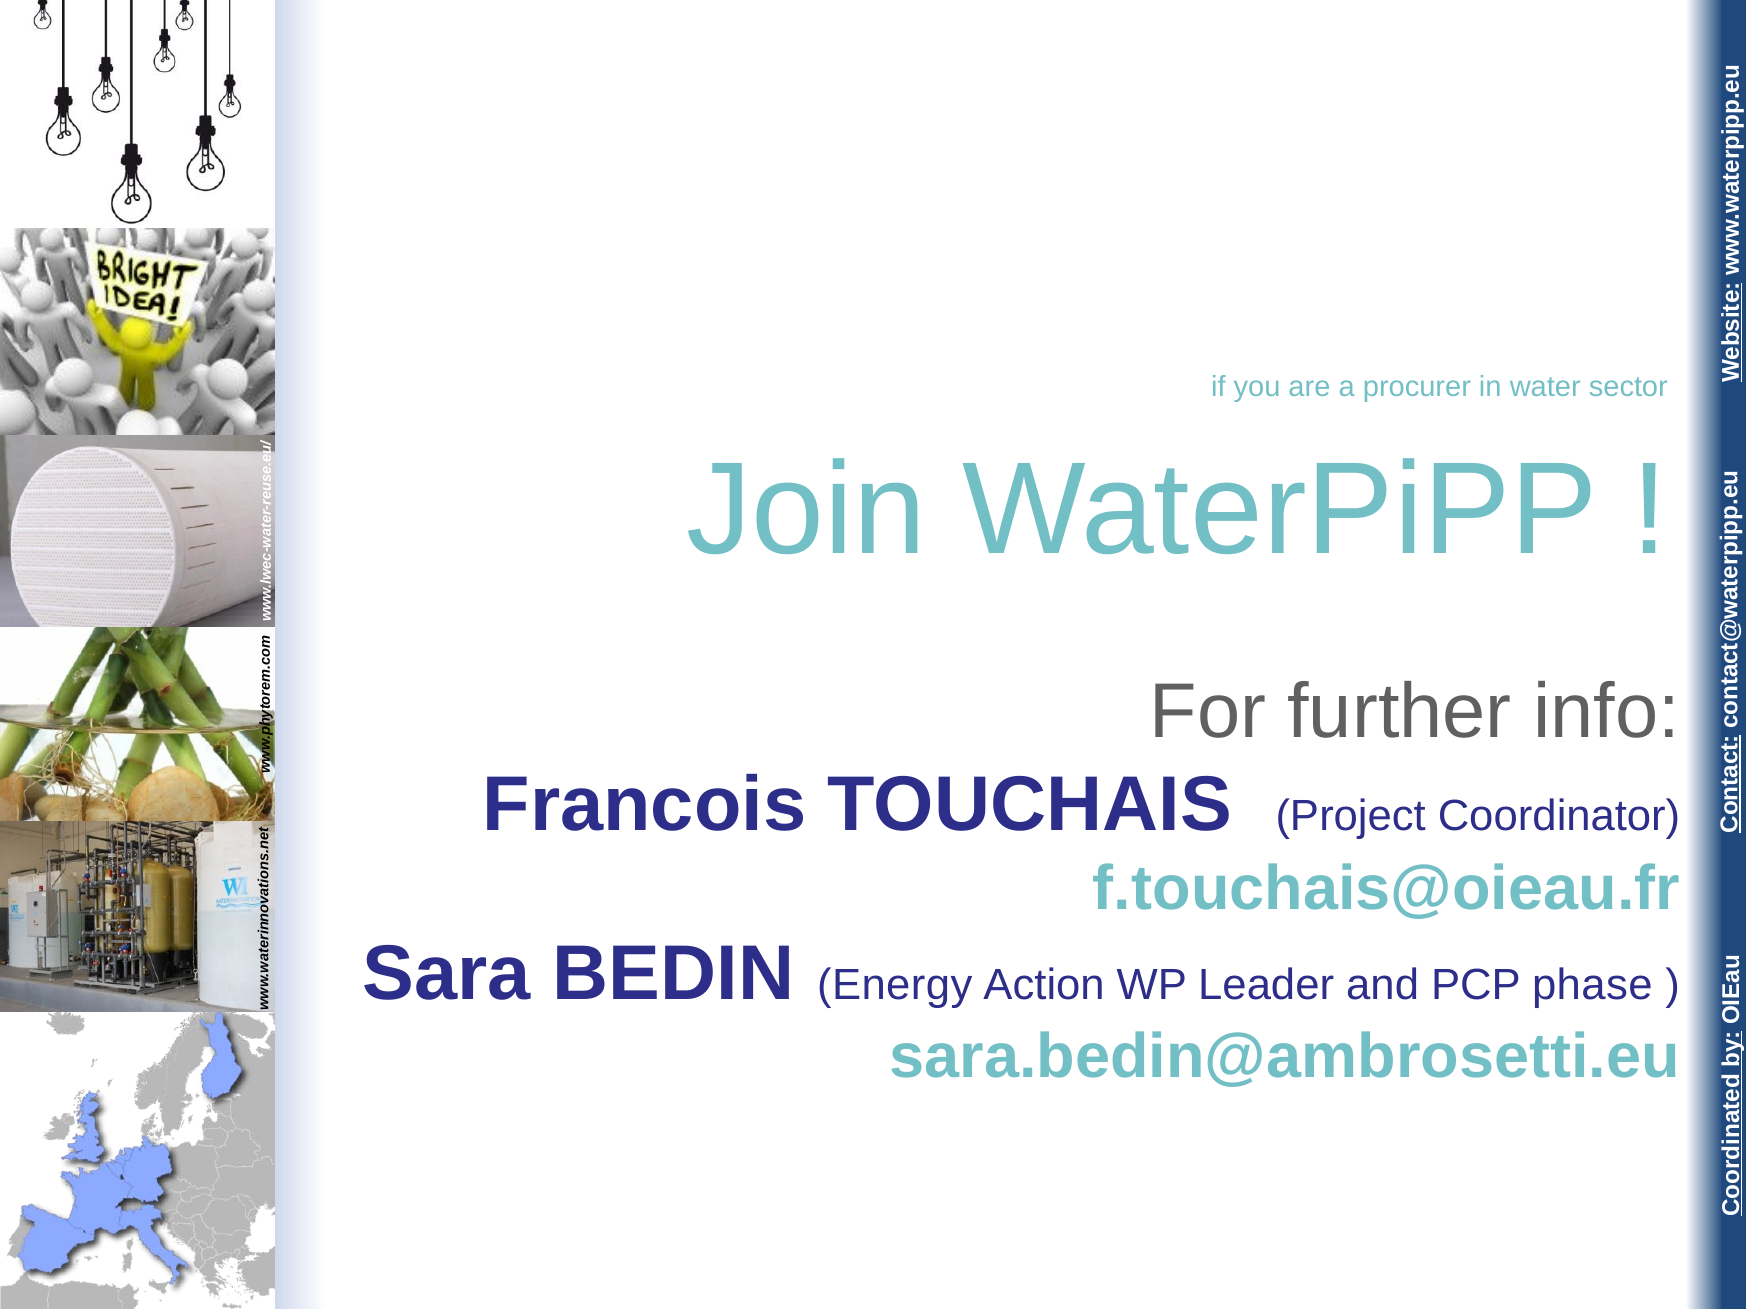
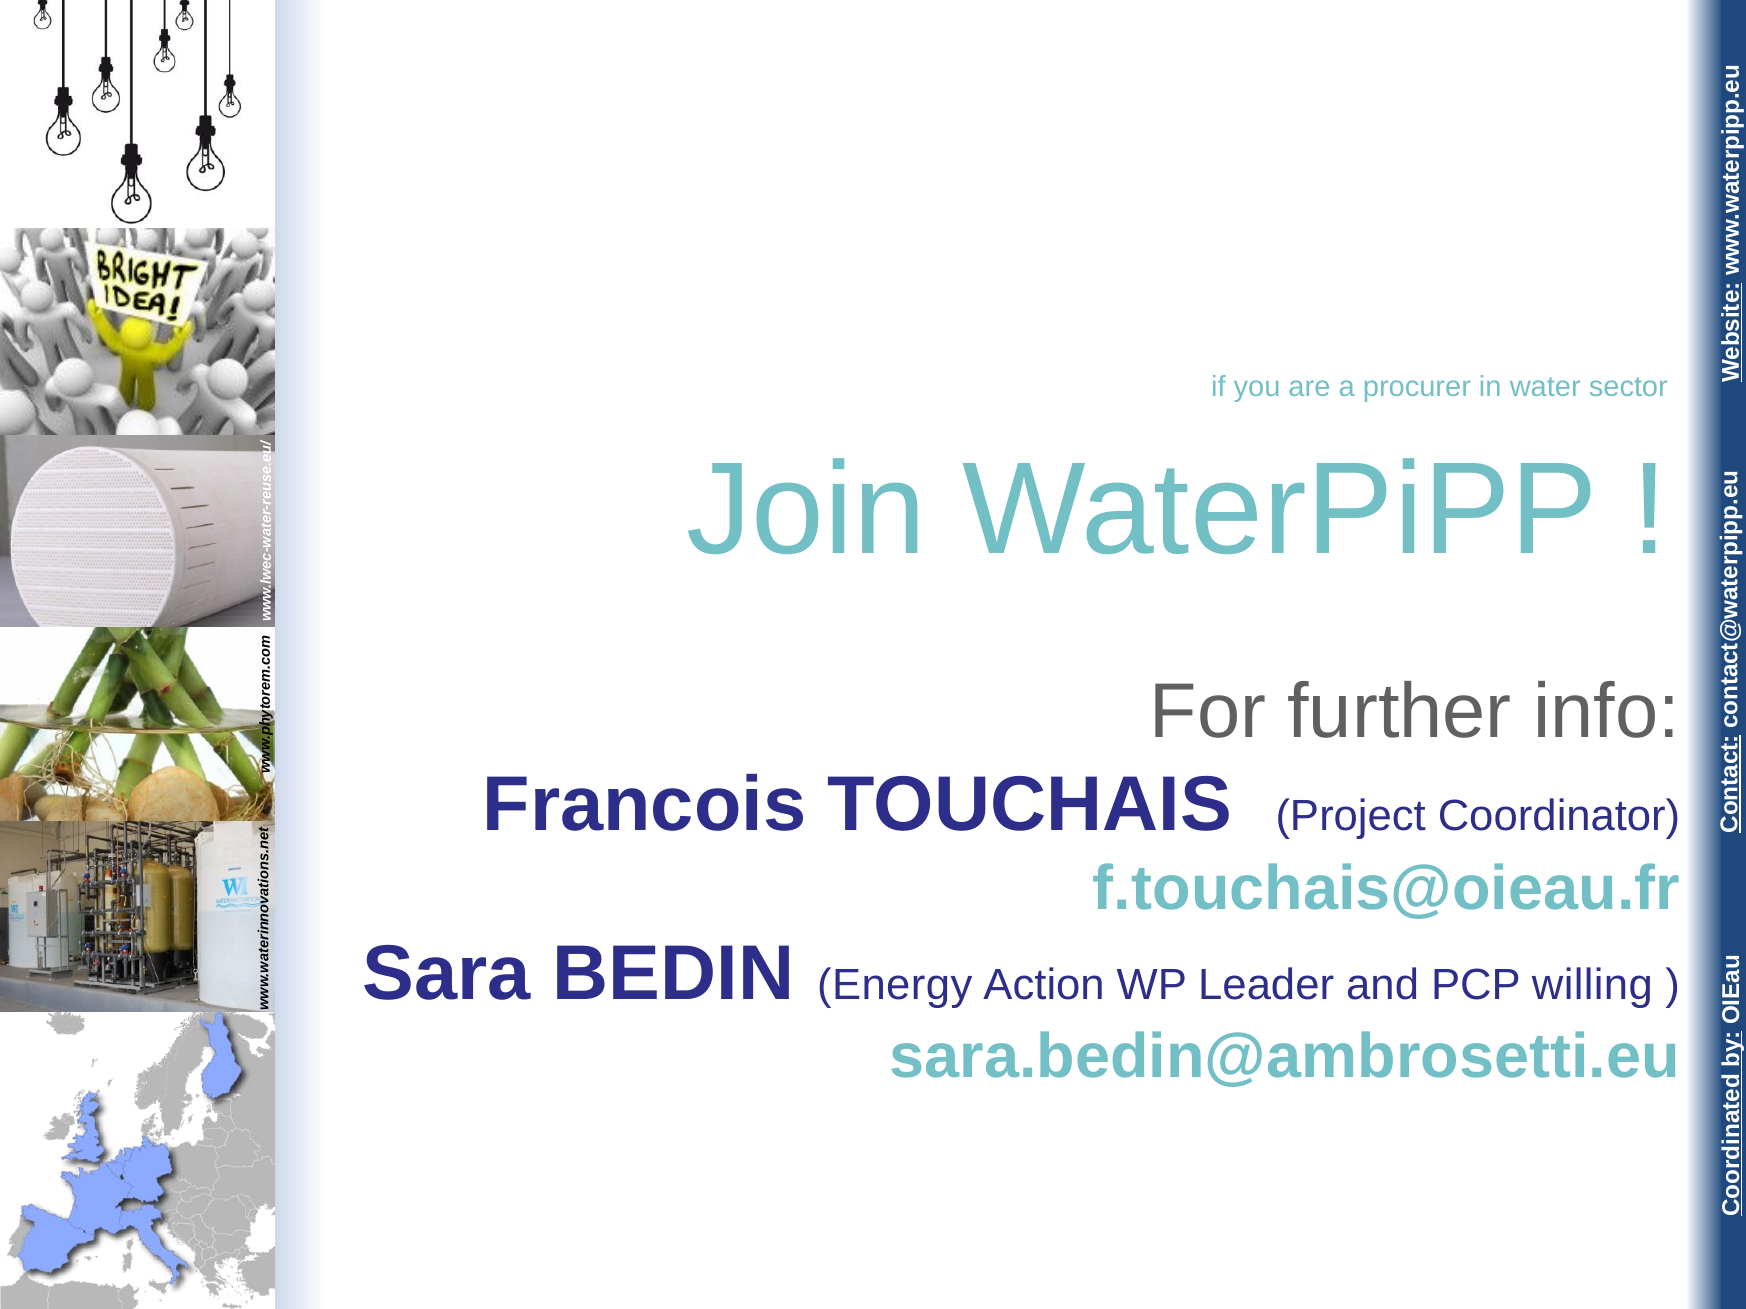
phase: phase -> willing (1592, 985)
